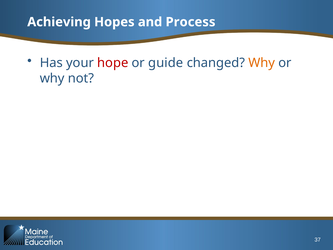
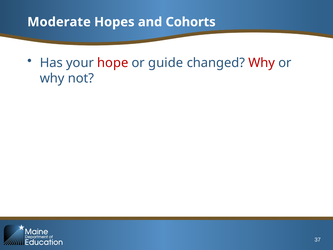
Achieving: Achieving -> Moderate (59, 22)
Process: Process -> Cohorts (191, 22)
Why colour: orange -> red (262, 63)
